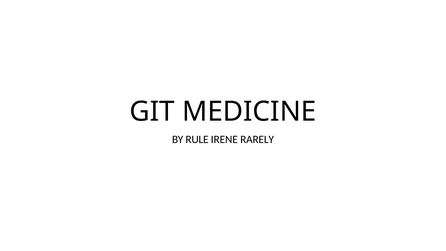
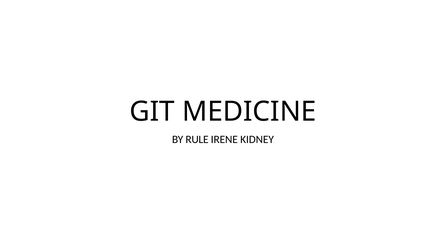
RARELY: RARELY -> KIDNEY (257, 139)
